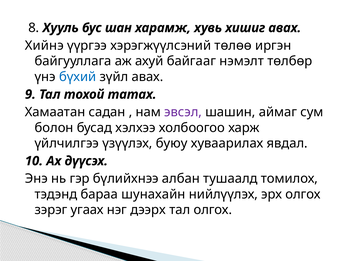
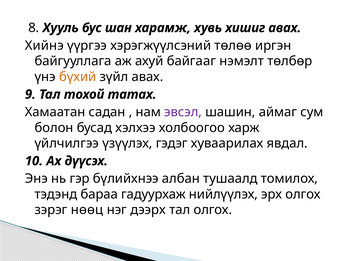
бүхий colour: blue -> orange (78, 77)
буюу: буюу -> гэдэг (172, 143)
шунахайн: шунахайн -> гадуурхаж (153, 194)
угаах: угаах -> нөөц (87, 209)
